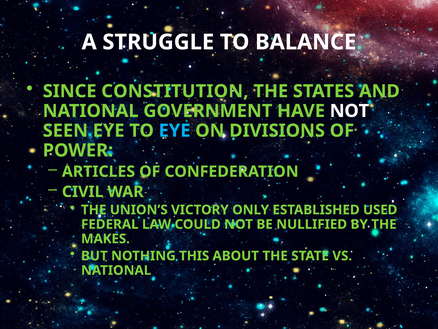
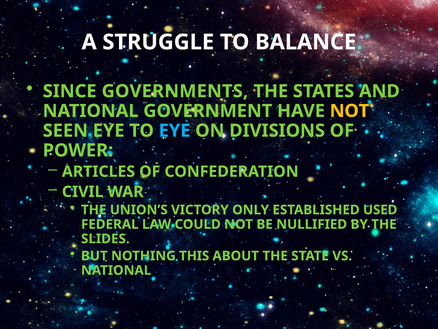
CONSTITUTION: CONSTITUTION -> GOVERNMENTS (175, 91)
NOT colour: white -> yellow (349, 111)
MAKES: MAKES -> SLIDES (105, 238)
